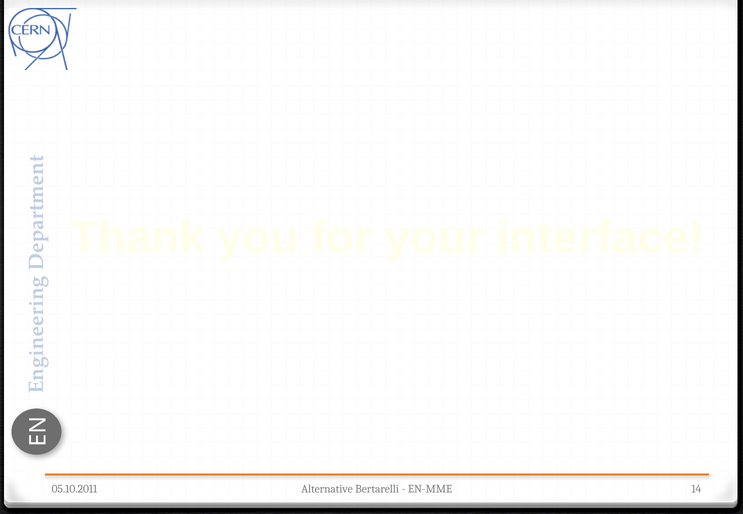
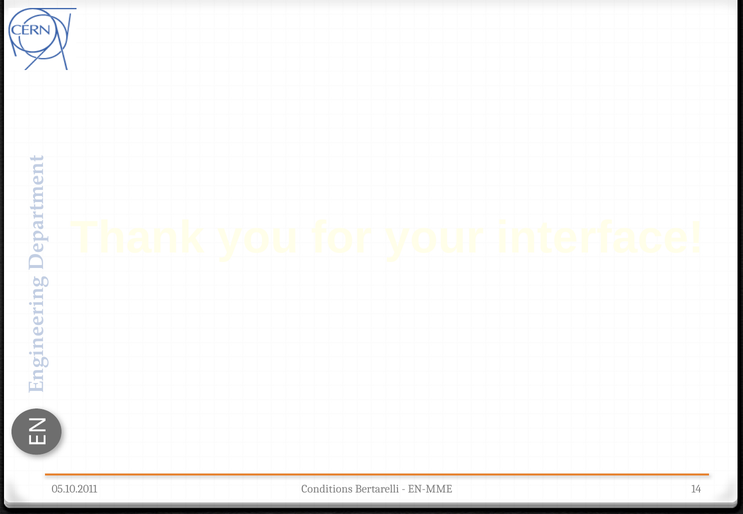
Alternative: Alternative -> Conditions (327, 489)
